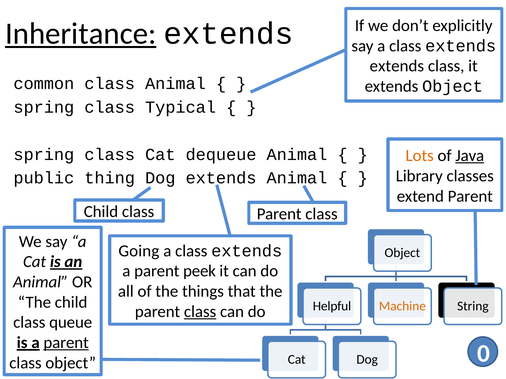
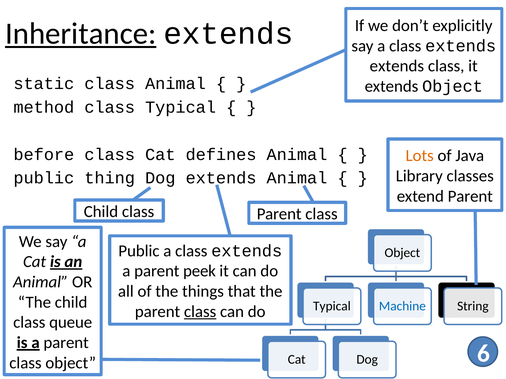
common: common -> static (44, 84)
spring: spring -> method (44, 107)
spring: spring -> before (44, 155)
dequeue: dequeue -> defines (221, 155)
Java underline: present -> none (470, 156)
Going: Going -> Public (139, 251)
Helpful: Helpful -> Typical (332, 307)
Machine colour: orange -> blue (402, 307)
parent underline: present -> none (66, 343)
0: 0 -> 6 (484, 354)
